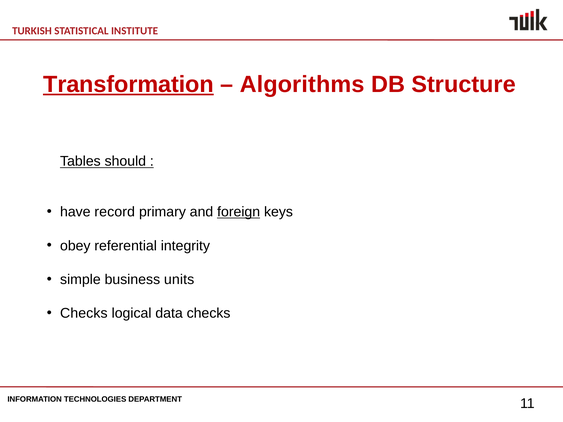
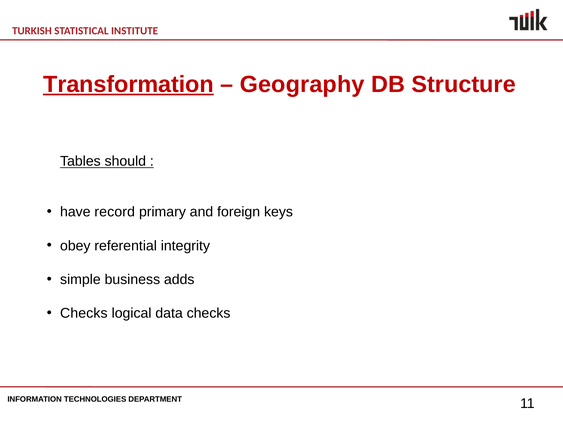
Algorithms: Algorithms -> Geography (302, 84)
foreign underline: present -> none (239, 212)
units: units -> adds (179, 280)
